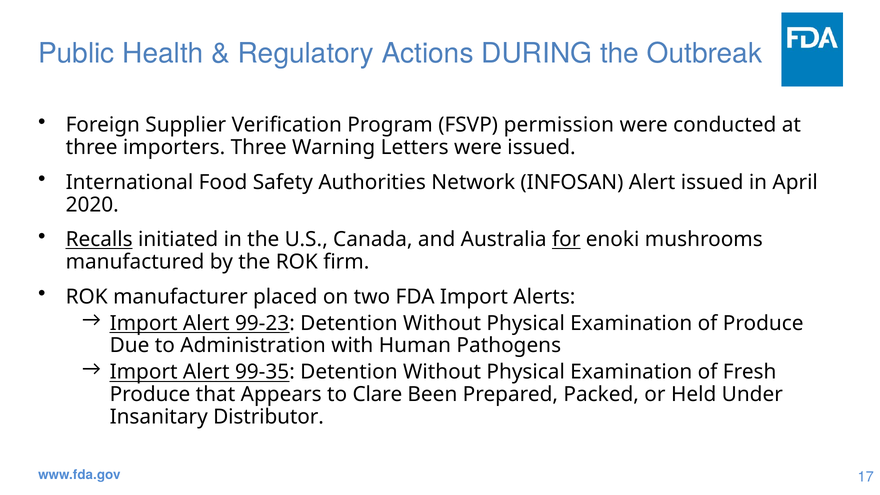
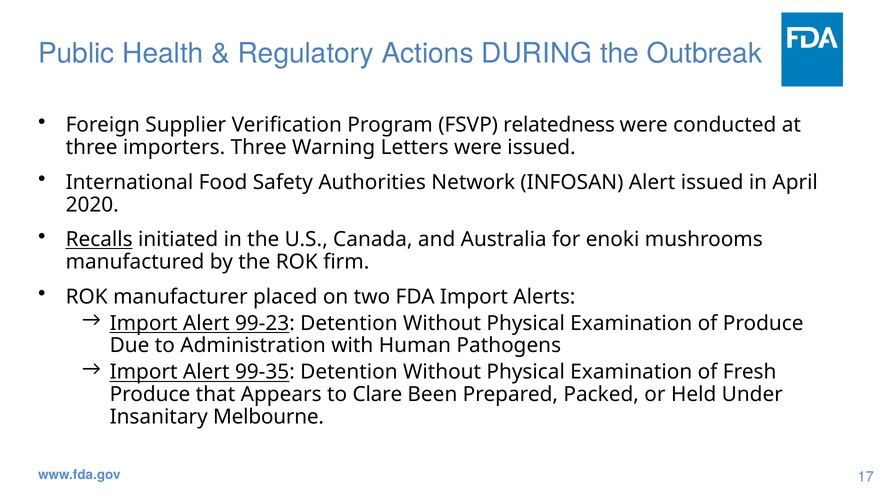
permission: permission -> relatedness (559, 125)
for underline: present -> none (566, 240)
Distributor: Distributor -> Melbourne (269, 417)
